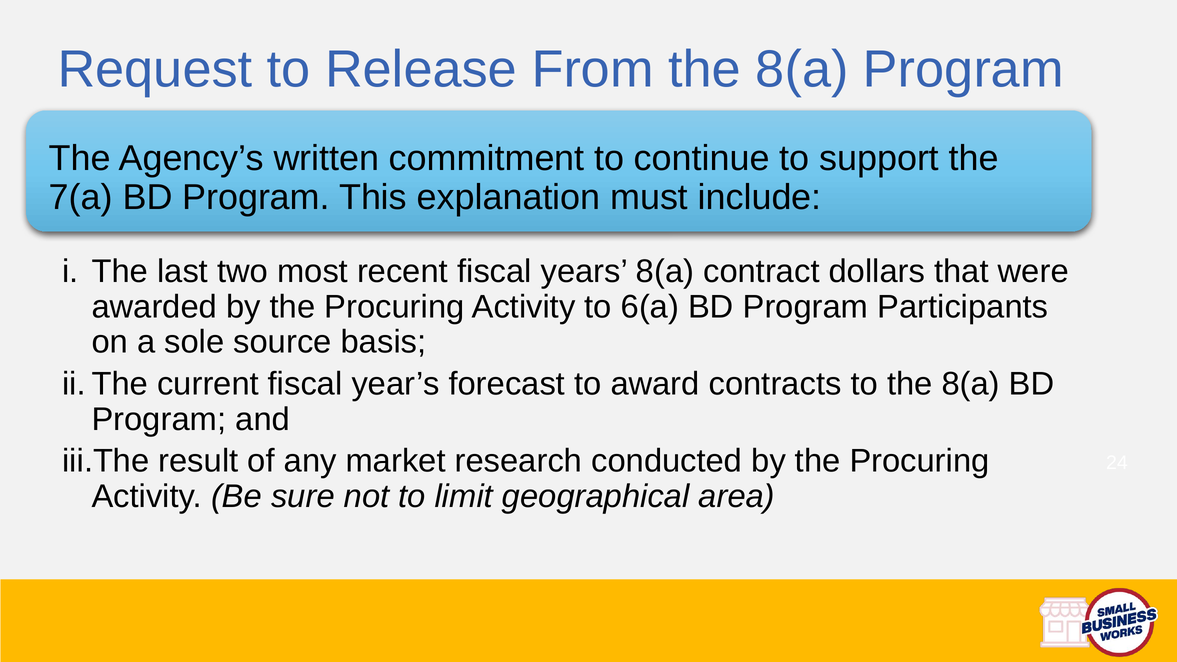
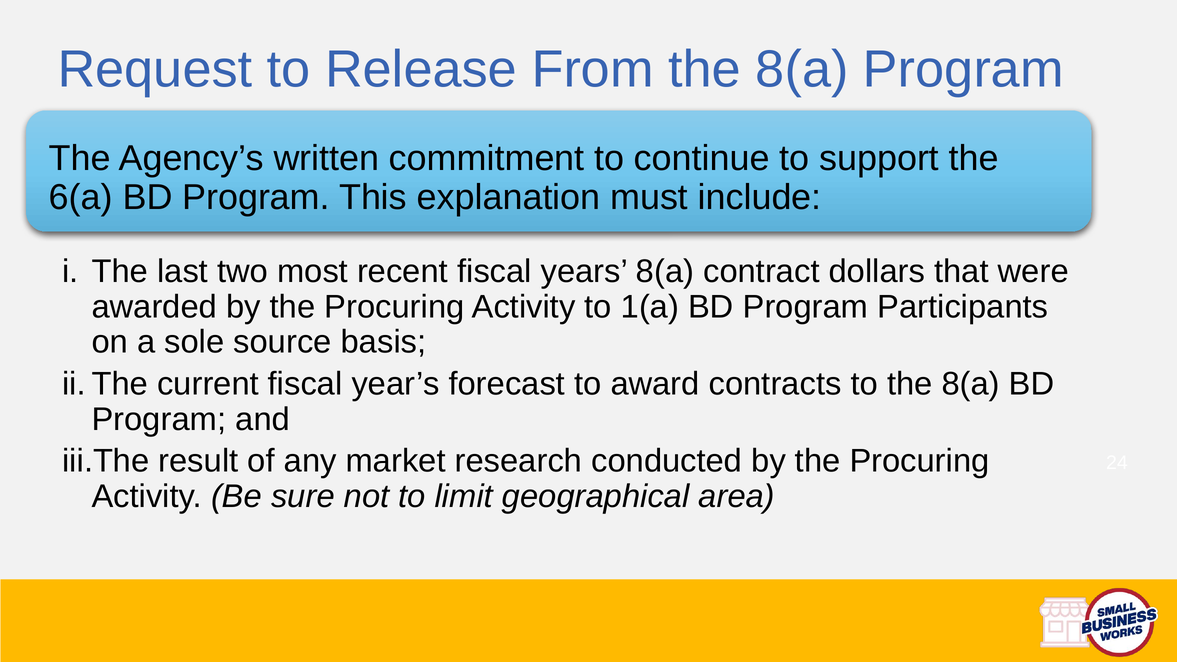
7(a: 7(a -> 6(a (81, 197)
6(a: 6(a -> 1(a (650, 307)
